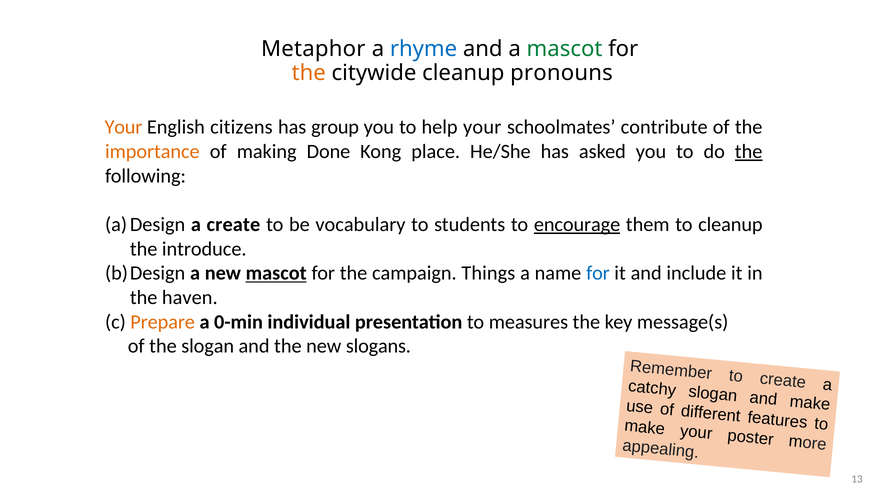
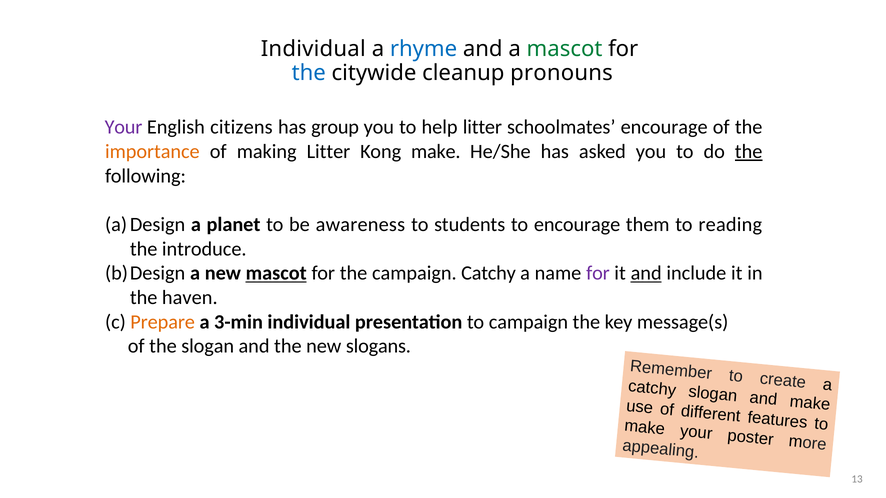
Metaphor: Metaphor -> Individual (313, 49)
the colour: orange -> blue (309, 73)
Your colour: orange -> purple (124, 127)
help your: your -> litter (482, 127)
schoolmates contribute: contribute -> encourage (664, 127)
making Done: Done -> Litter (328, 152)
Kong place: place -> make (436, 152)
a create: create -> planet (234, 225)
vocabulary: vocabulary -> awareness (360, 225)
encourage underline: present -> none (577, 225)
to cleanup: cleanup -> reading (730, 225)
campaign Things: Things -> Catchy (489, 273)
for colour: blue -> purple (598, 273)
and underline: none -> present (646, 273)
0-min: 0-min -> 3-min (239, 322)
to measures: measures -> campaign (528, 322)
